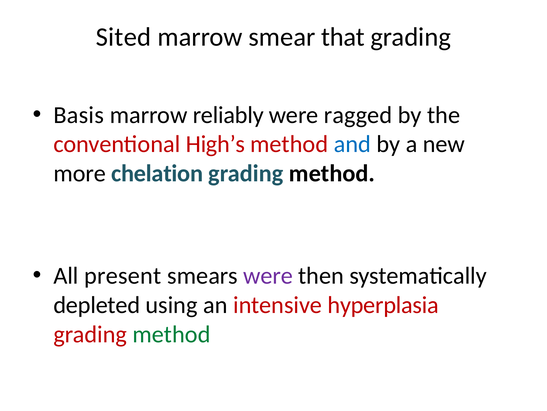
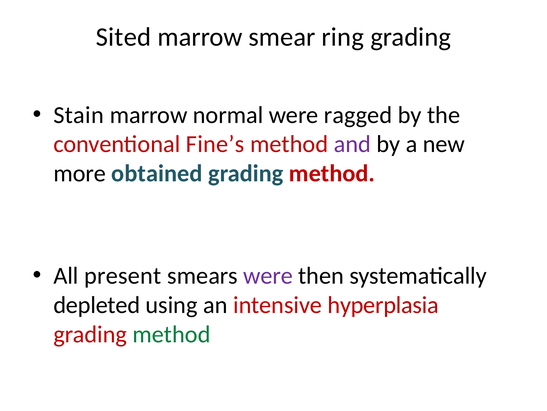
that: that -> ring (343, 37)
Basis: Basis -> Stain (79, 115)
reliably: reliably -> normal (228, 115)
High’s: High’s -> Fine’s (215, 144)
and colour: blue -> purple (352, 144)
chelation: chelation -> obtained (157, 173)
method colour: black -> red (332, 173)
